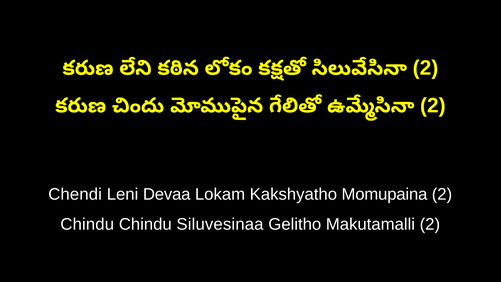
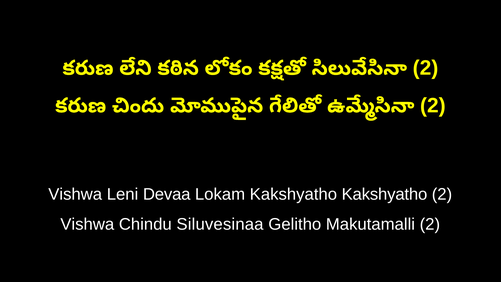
Chendi: Chendi -> Vishwa (75, 194)
Kakshyatho Momupaina: Momupaina -> Kakshyatho (384, 194)
Chindu: Chindu -> Vishwa (87, 224)
